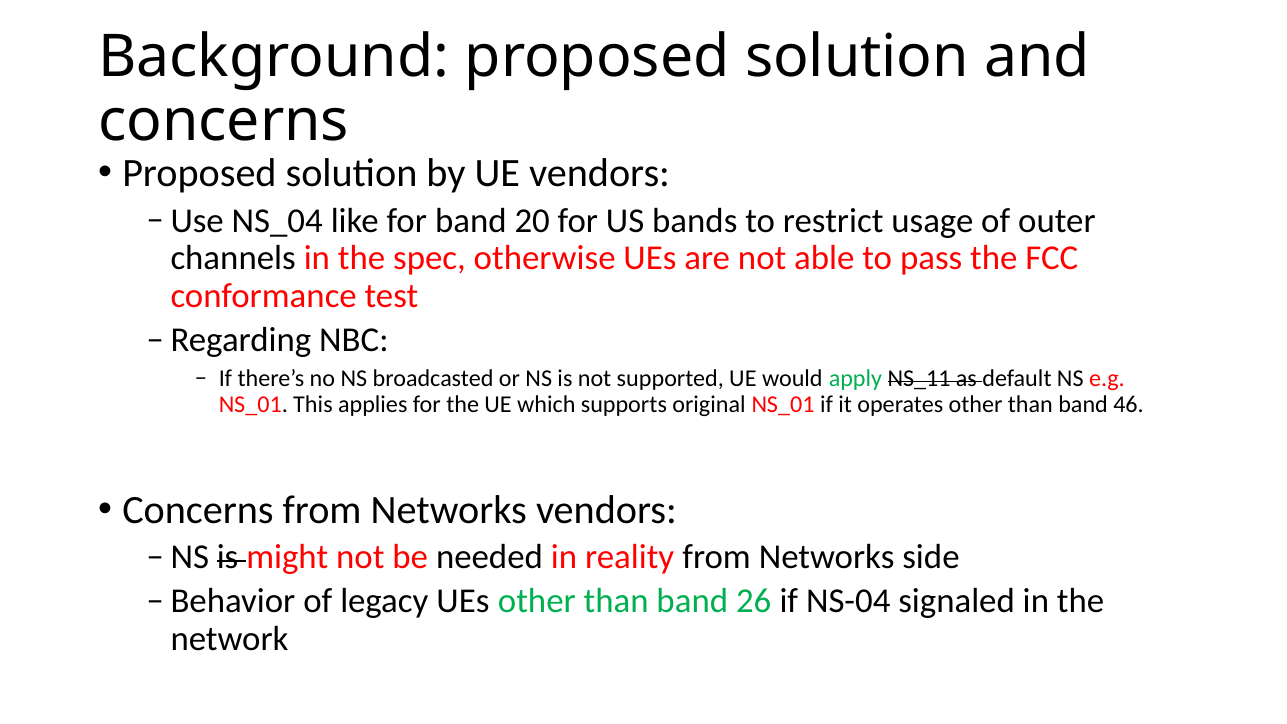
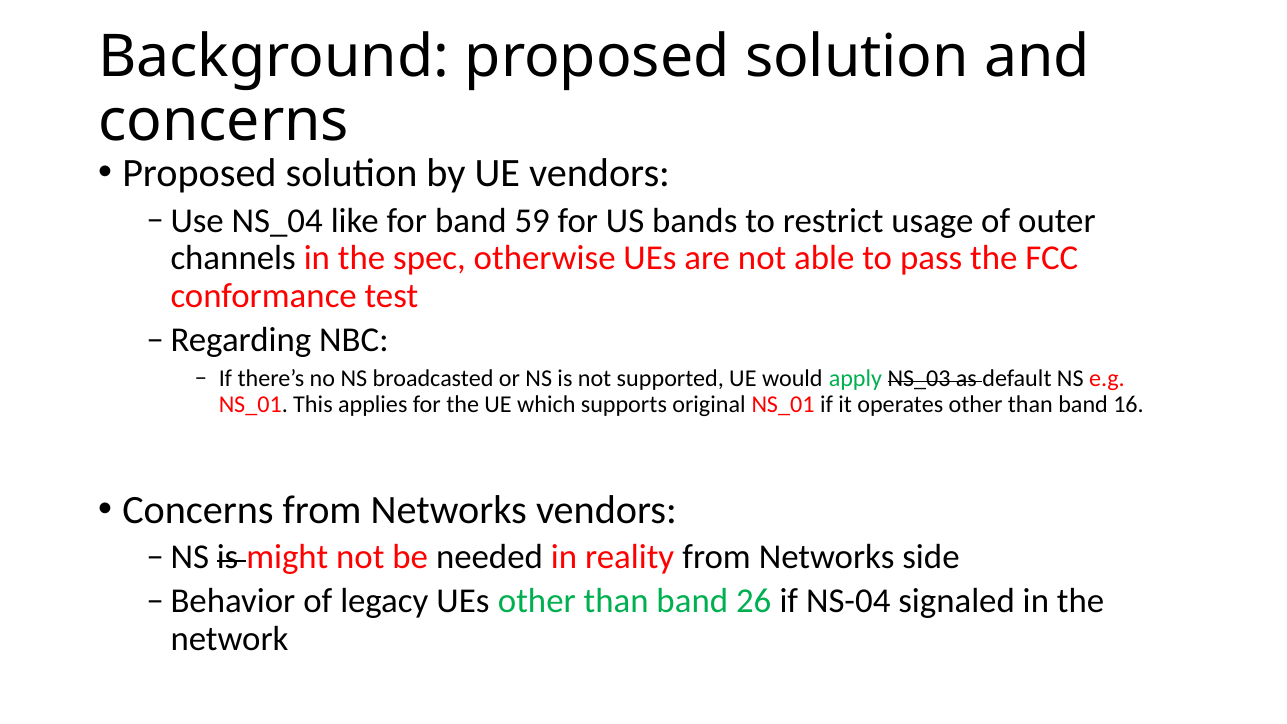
20: 20 -> 59 (532, 221)
NS_11: NS_11 -> NS_03 (919, 379)
46: 46 -> 16 (1129, 405)
